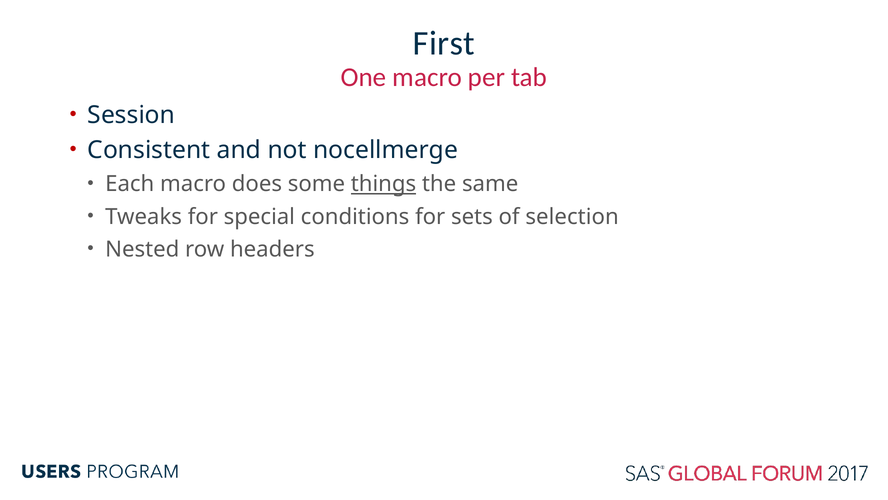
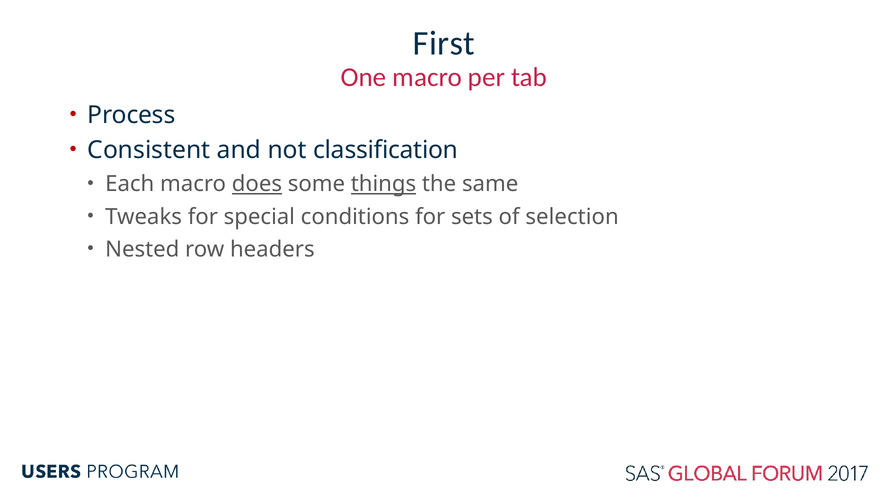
Session: Session -> Process (131, 115)
nocellmerge: nocellmerge -> classification (386, 150)
does underline: none -> present (257, 184)
